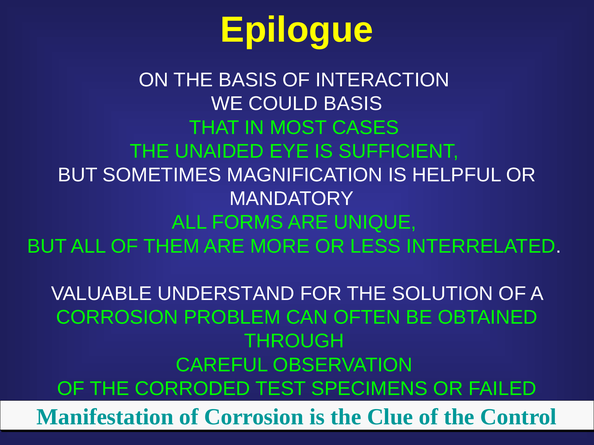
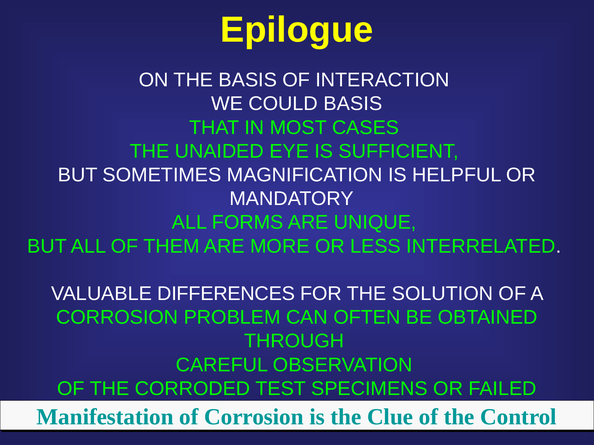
UNDERSTAND: UNDERSTAND -> DIFFERENCES (226, 294)
